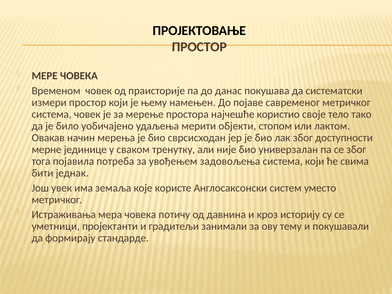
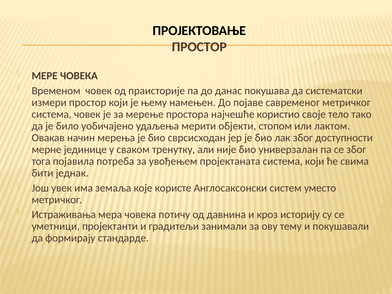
задовољења: задовољења -> пројектаната (230, 161)
